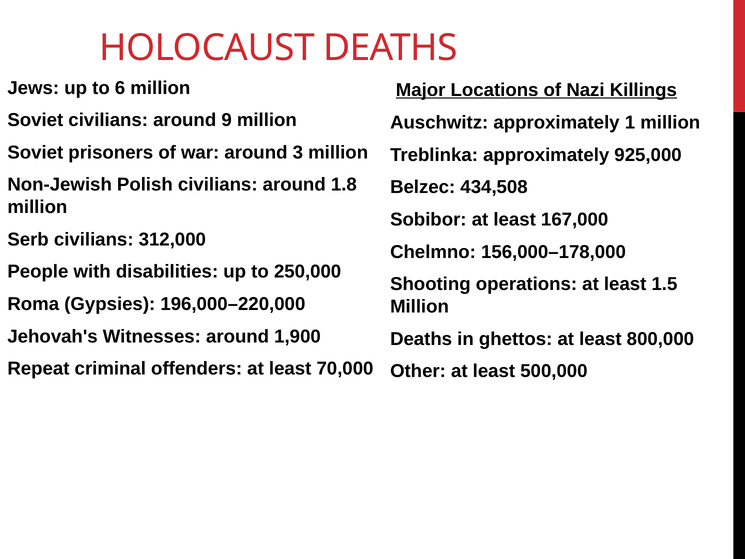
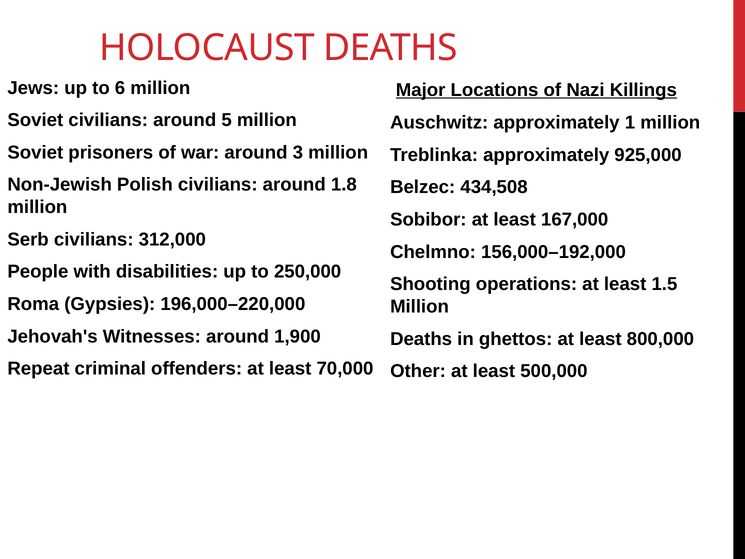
9: 9 -> 5 (227, 120)
156,000–178,000: 156,000–178,000 -> 156,000–192,000 (553, 252)
